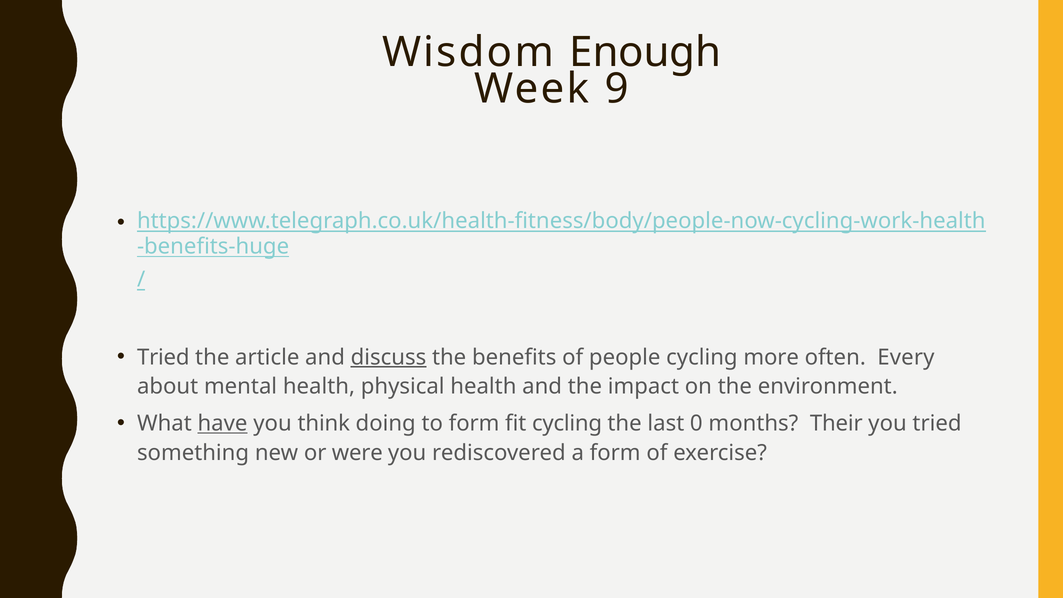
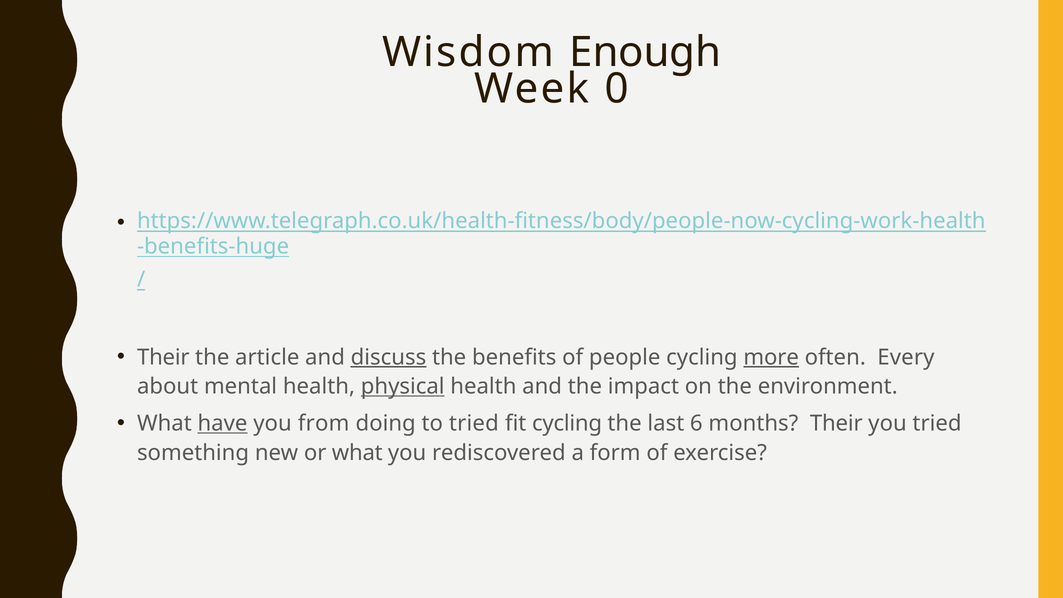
9: 9 -> 0 (617, 89)
Tried: Tried -> Their (163, 357)
more underline: none -> present (771, 357)
physical underline: none -> present (403, 387)
think: think -> from (324, 423)
to form: form -> tried (474, 423)
0: 0 -> 6 (696, 423)
or were: were -> what (357, 453)
